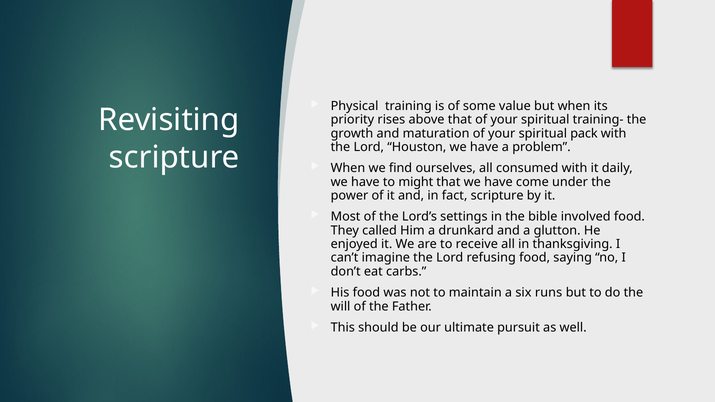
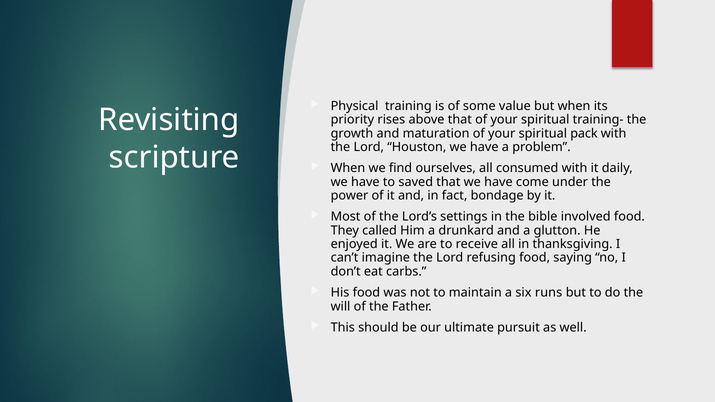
might: might -> saved (416, 182)
fact scripture: scripture -> bondage (497, 196)
